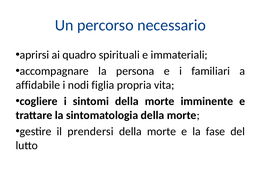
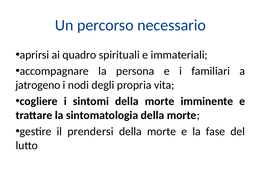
affidabile: affidabile -> jatrogeno (38, 85)
figlia: figlia -> degli (103, 85)
